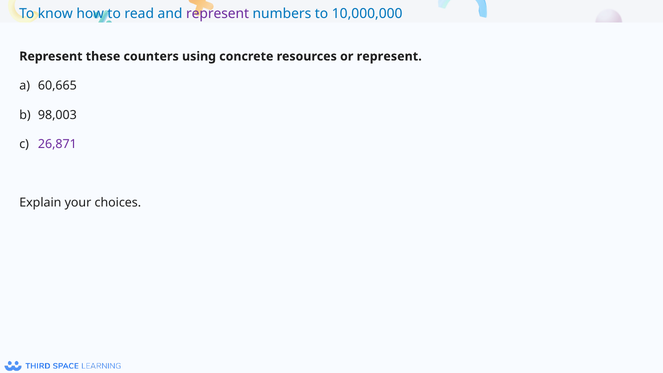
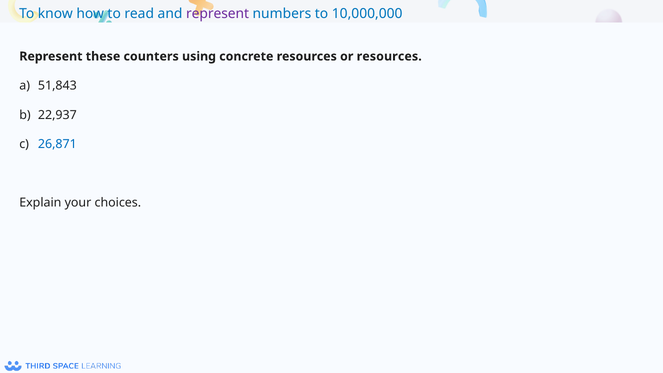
or represent: represent -> resources (389, 56)
60,665: 60,665 -> 51,843 (57, 86)
98,003: 98,003 -> 22,937 (57, 115)
26,871 colour: purple -> blue (57, 144)
